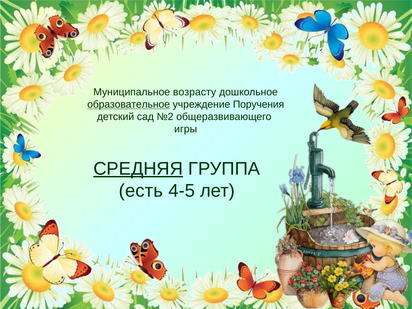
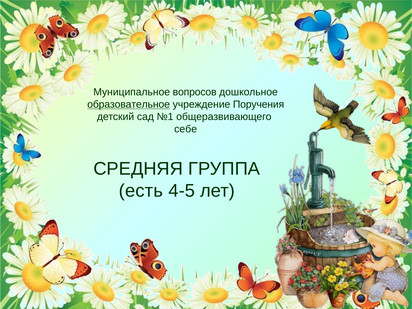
возрасту: возрасту -> вопросов (195, 92)
№2: №2 -> №1 (165, 117)
игры: игры -> себе (186, 129)
СРЕДНЯЯ underline: present -> none (138, 169)
